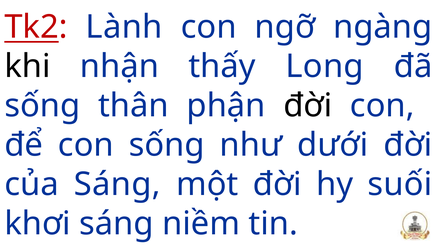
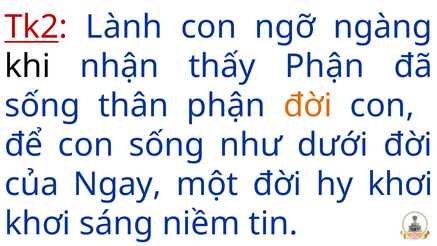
thấy Long: Long -> Phận (325, 66)
đời colour: black -> orange (308, 106)
của Sáng: Sáng -> Ngay (117, 184)
hy suối: suối -> khơi (400, 184)
